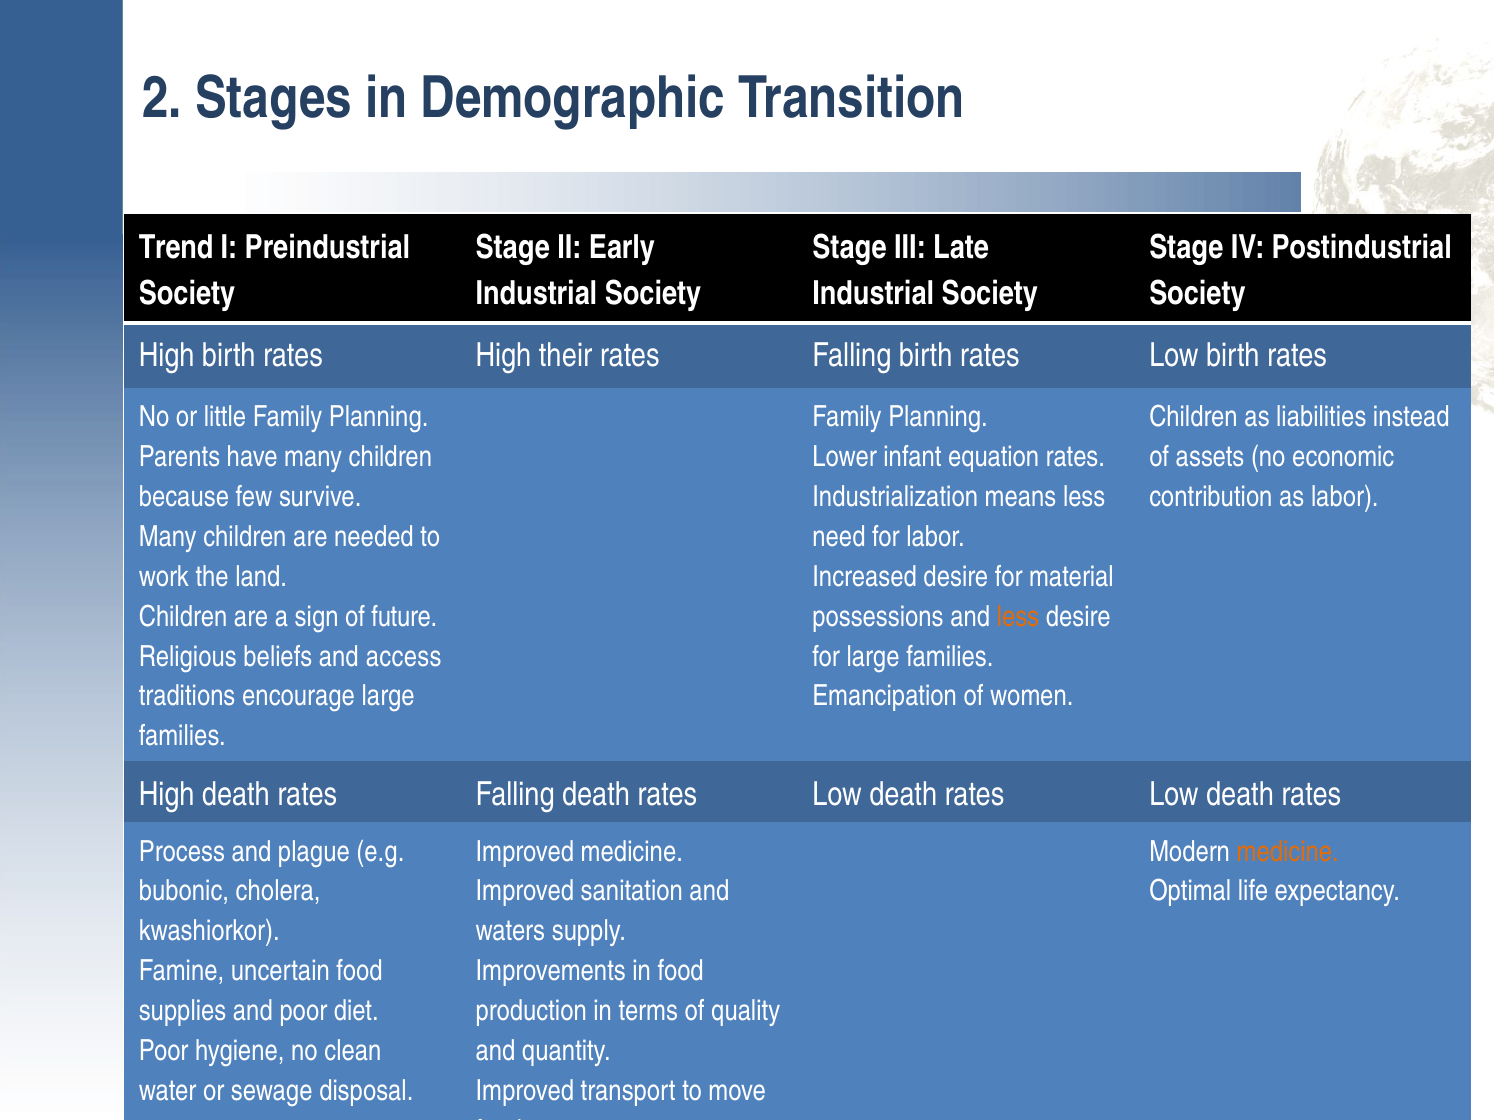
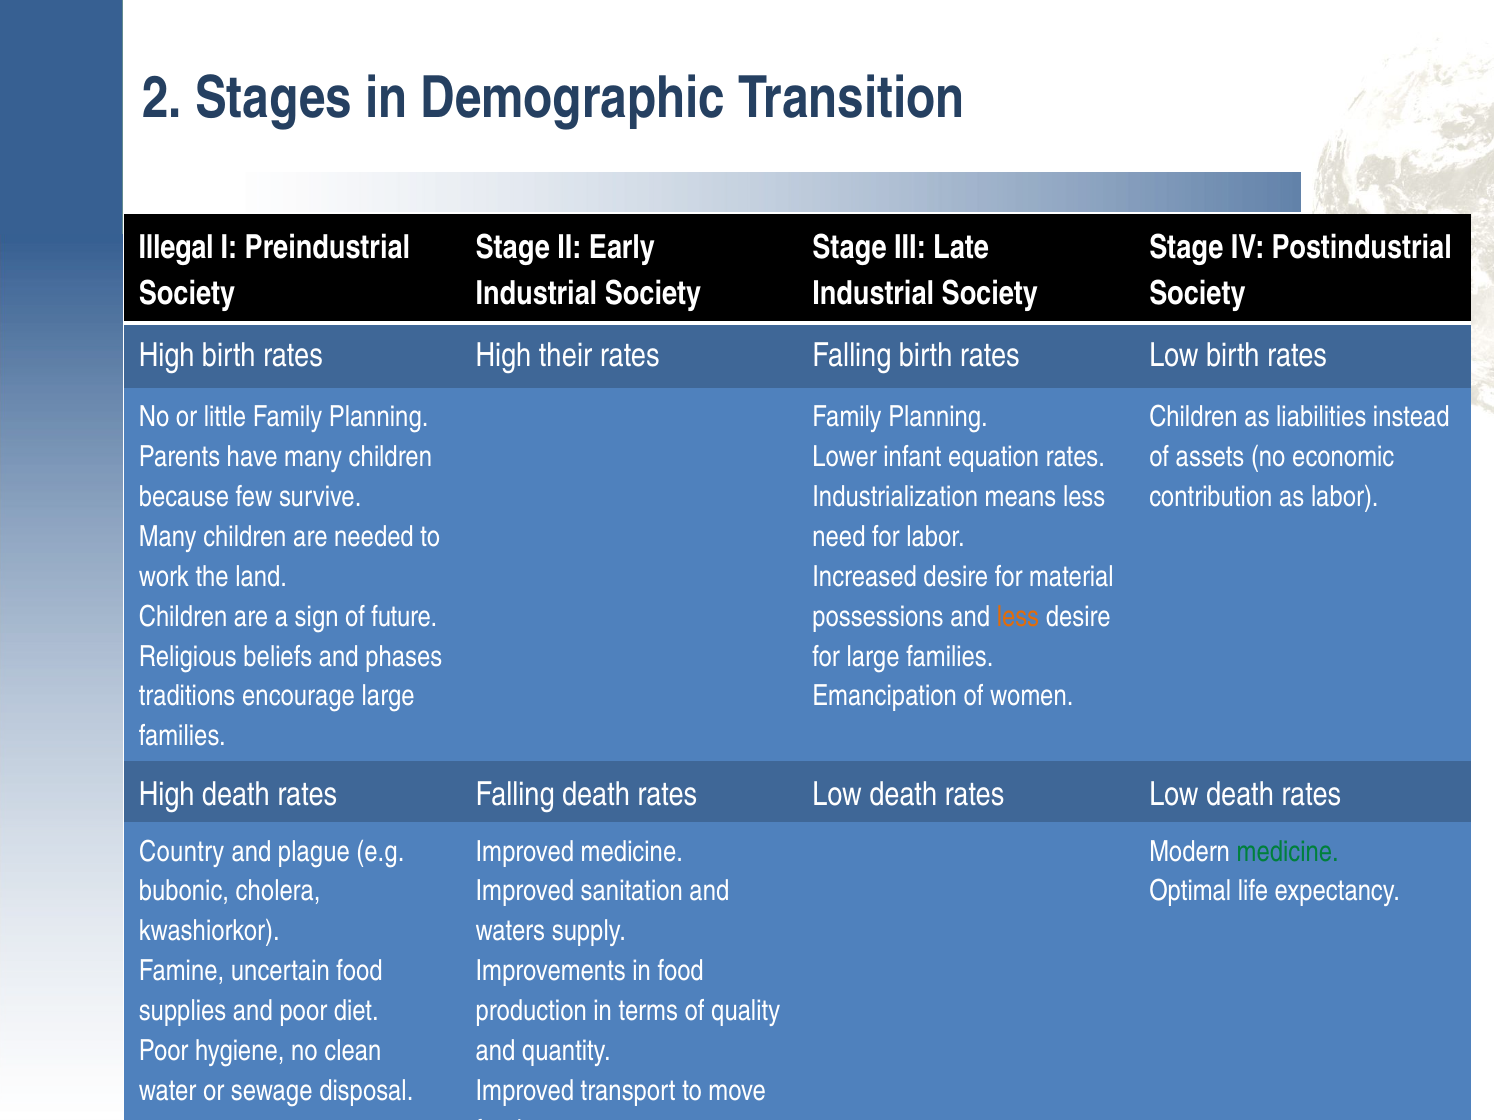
Trend: Trend -> Illegal (176, 247)
access: access -> phases (404, 657)
Process: Process -> Country (182, 852)
medicine colour: orange -> green (1288, 852)
